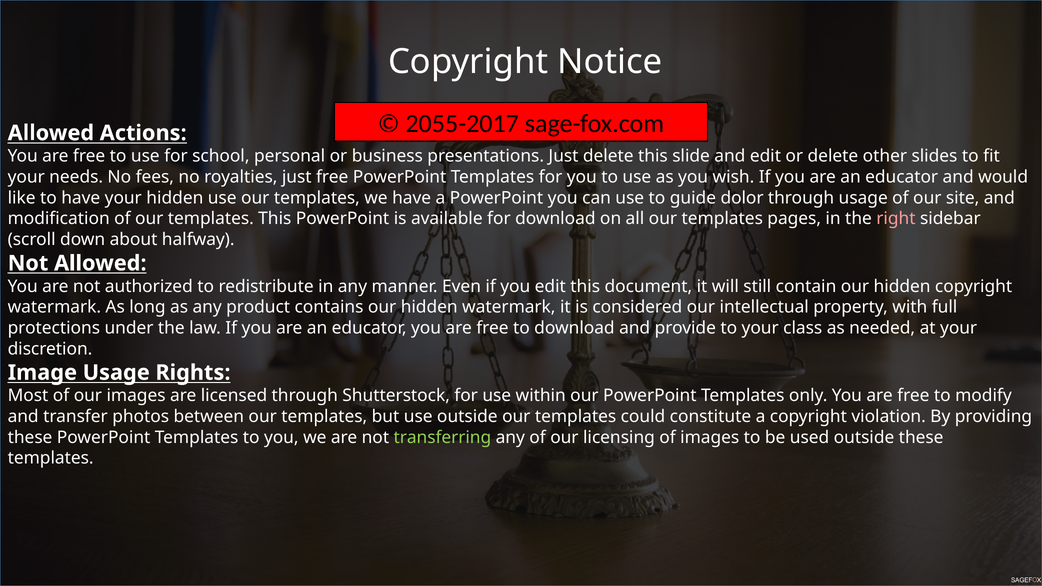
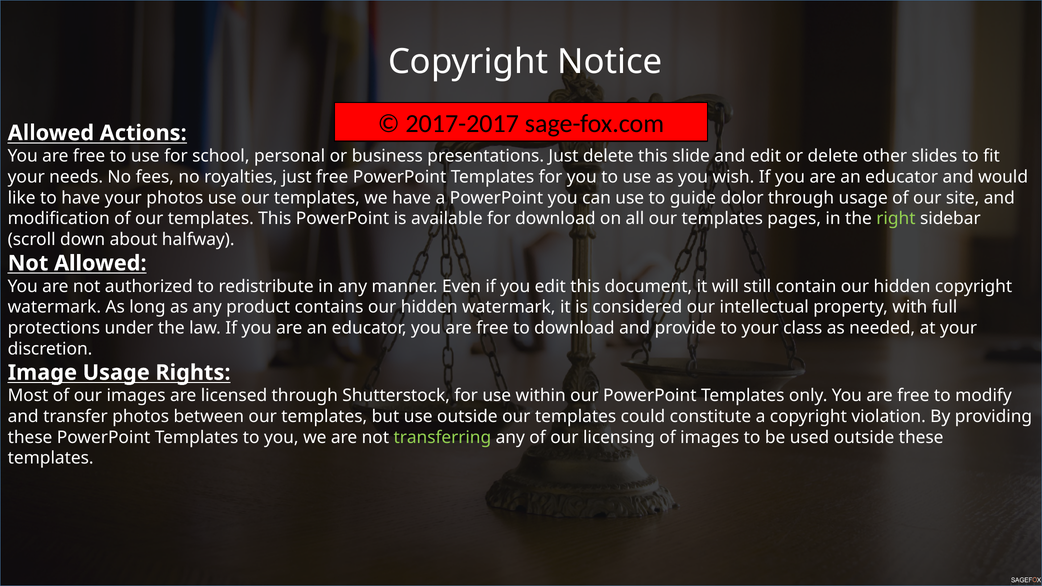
2055-2017: 2055-2017 -> 2017-2017 (462, 124)
your hidden: hidden -> photos (175, 198)
right colour: pink -> light green (896, 219)
